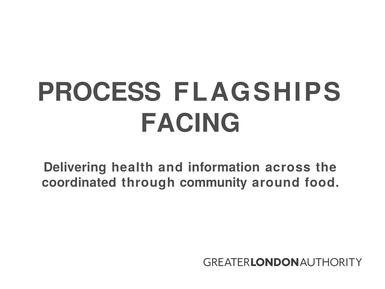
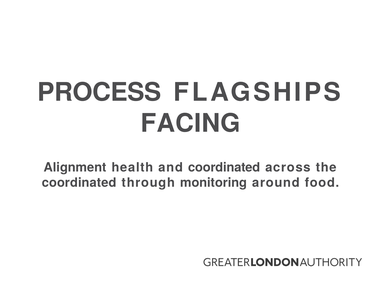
Delivering: Delivering -> Alignment (75, 167)
and information: information -> coordinated (224, 167)
community: community -> monitoring (214, 183)
